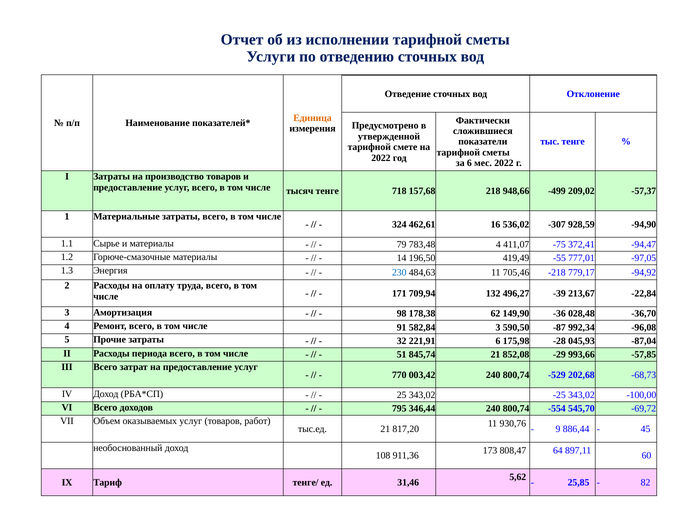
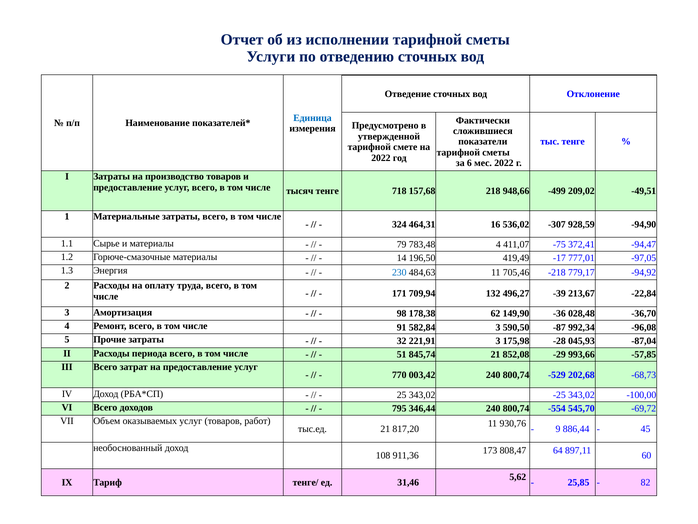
Единица colour: orange -> blue (312, 118)
-57,37: -57,37 -> -49,51 (644, 191)
462,61: 462,61 -> 464,31 (422, 224)
-55: -55 -> -17 (559, 258)
221,91 6: 6 -> 3 (498, 341)
